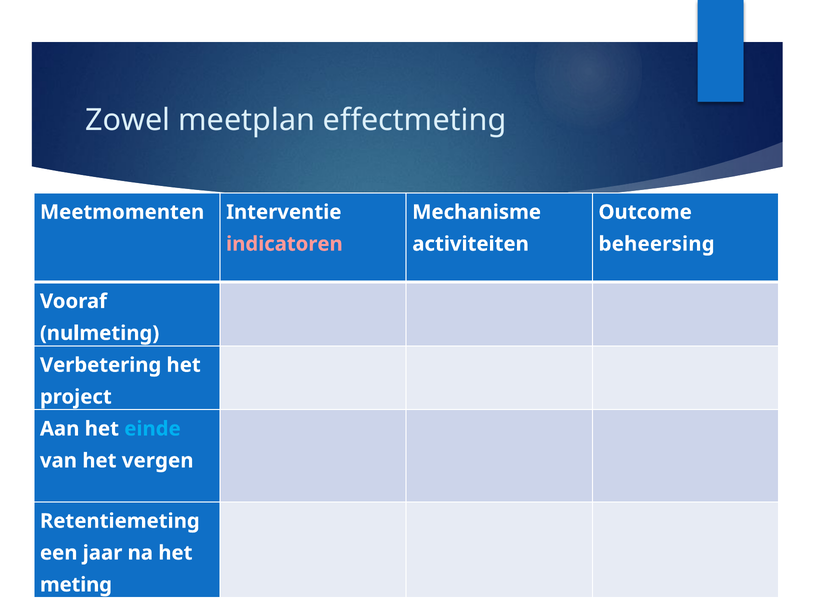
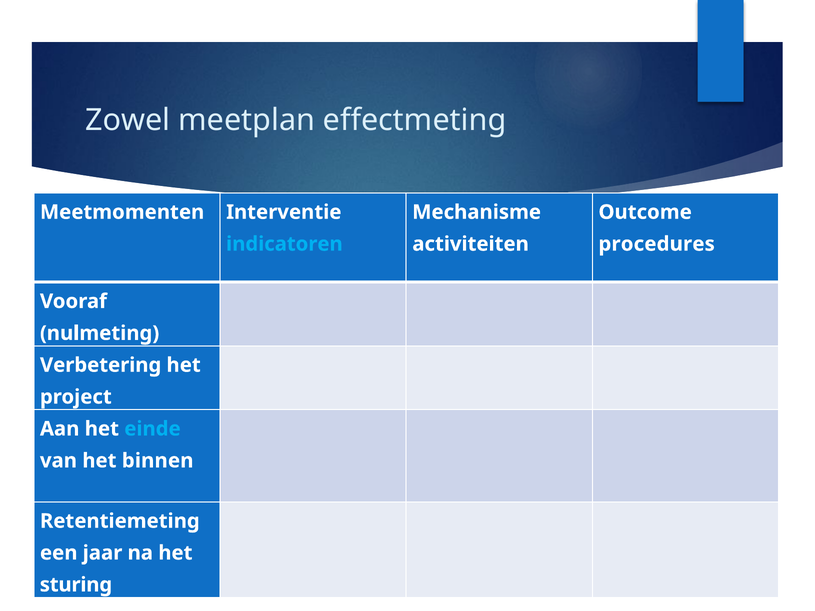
indicatoren colour: pink -> light blue (284, 244)
beheersing: beheersing -> procedures (657, 244)
vergen: vergen -> binnen (158, 461)
meting: meting -> sturing (76, 585)
